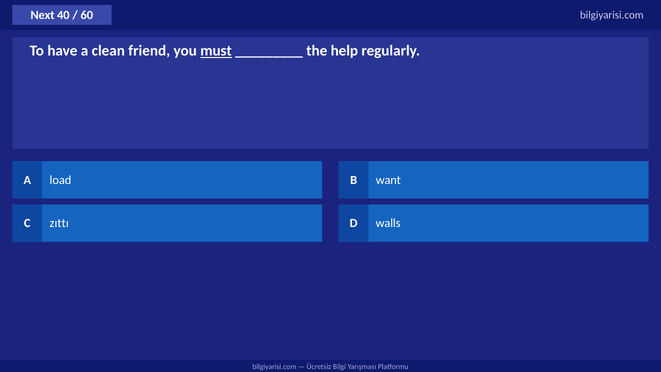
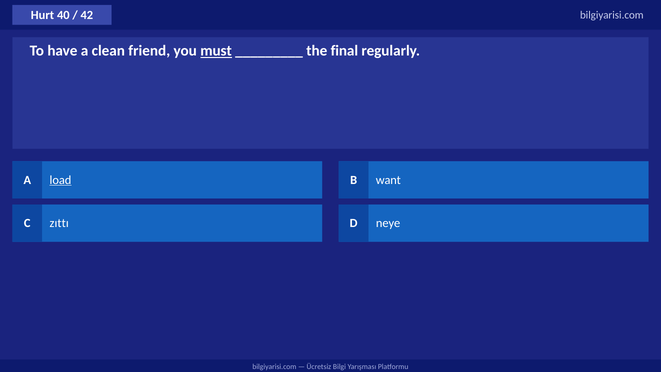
Next: Next -> Hurt (42, 15)
60: 60 -> 42 (87, 15)
help: help -> final (344, 51)
load underline: none -> present (60, 180)
walls: walls -> neye (388, 223)
